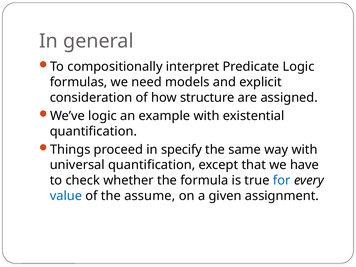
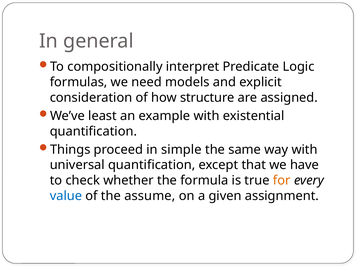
We’ve logic: logic -> least (102, 116)
specify: specify -> simple (181, 150)
for colour: blue -> orange (282, 180)
